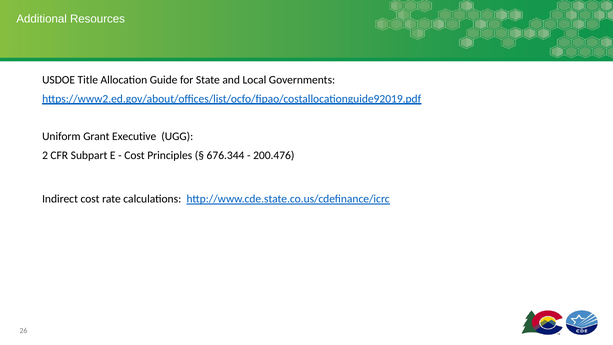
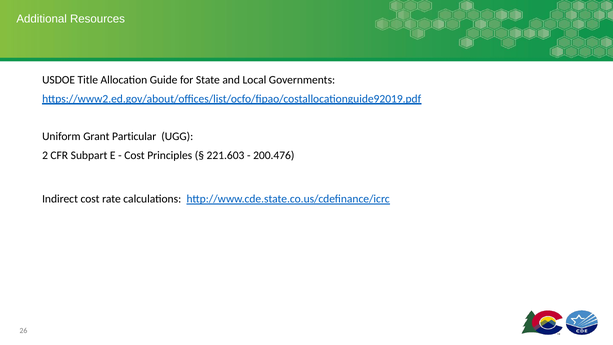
Executive: Executive -> Particular (134, 136)
676.344: 676.344 -> 221.603 (226, 155)
